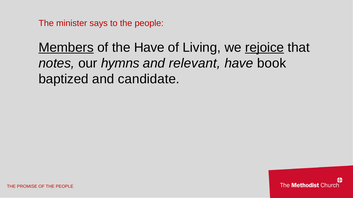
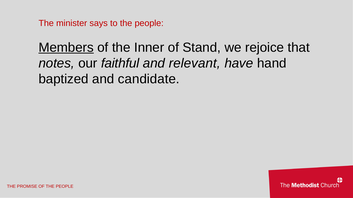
the Have: Have -> Inner (149, 48)
Living: Living -> Stand (202, 48)
rejoice underline: present -> none (265, 48)
hymns: hymns -> faithful (120, 63)
book: book -> hand (272, 63)
